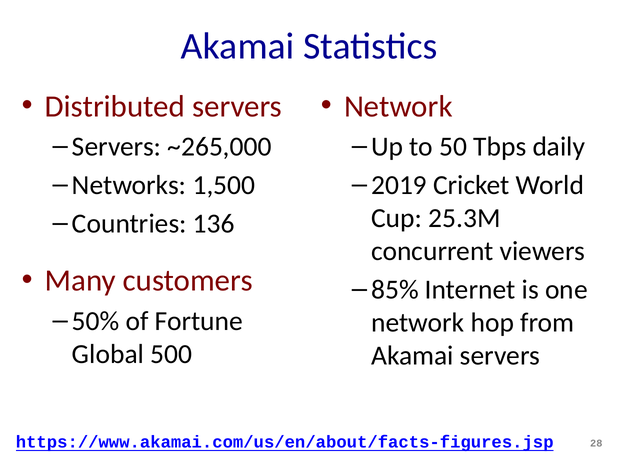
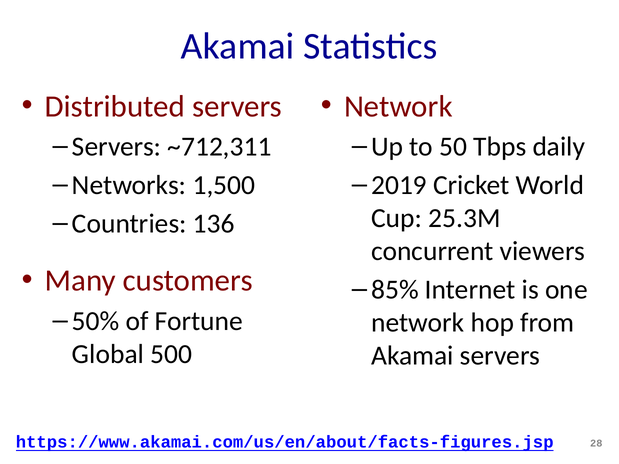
~265,000: ~265,000 -> ~712,311 (220, 147)
